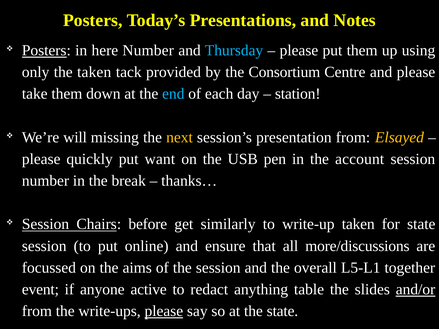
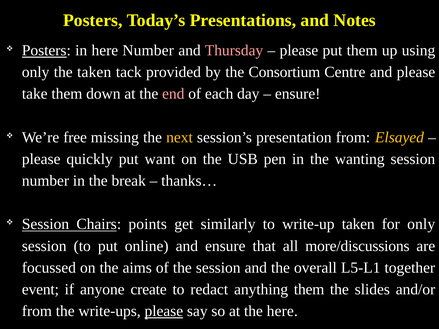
Thursday colour: light blue -> pink (234, 50)
end colour: light blue -> pink (173, 94)
station: station -> ensure (298, 94)
will: will -> free (75, 137)
account: account -> wanting (360, 159)
before: before -> points (148, 224)
for state: state -> only (421, 224)
active: active -> create (149, 290)
anything table: table -> them (309, 290)
and/or underline: present -> none (416, 290)
the state: state -> here (282, 311)
